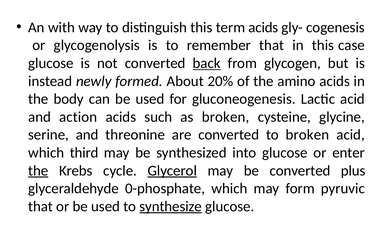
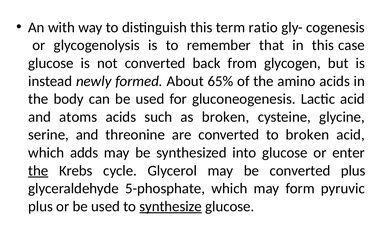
term acids: acids -> ratio (263, 27)
back underline: present -> none (207, 63)
20%: 20% -> 65% (220, 81)
action: action -> atoms (78, 117)
third: third -> adds (84, 153)
Glycerol underline: present -> none (172, 171)
0-phosphate: 0-phosphate -> 5-phosphate (165, 188)
that: that -> plus (41, 206)
